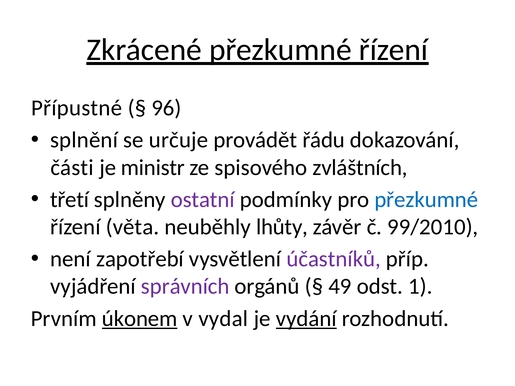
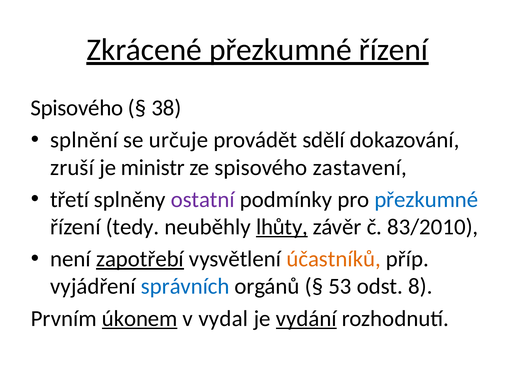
Přípustné: Přípustné -> Spisového (77, 108)
96: 96 -> 38 (166, 108)
řádu: řádu -> sdělí (324, 140)
části: části -> zruší (72, 168)
zvláštních: zvláštních -> zastavení (360, 168)
věta: věta -> tedy (133, 227)
lhůty underline: none -> present (282, 227)
99/2010: 99/2010 -> 83/2010 (433, 227)
zapotřebí underline: none -> present (140, 259)
účastníků colour: purple -> orange (334, 259)
správních colour: purple -> blue (185, 287)
49: 49 -> 53 (340, 287)
1: 1 -> 8 (420, 287)
